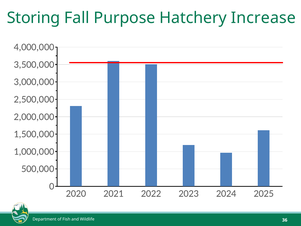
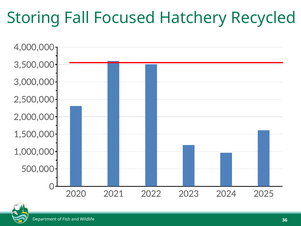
Purpose: Purpose -> Focused (124, 18)
Increase: Increase -> Recycled (263, 18)
